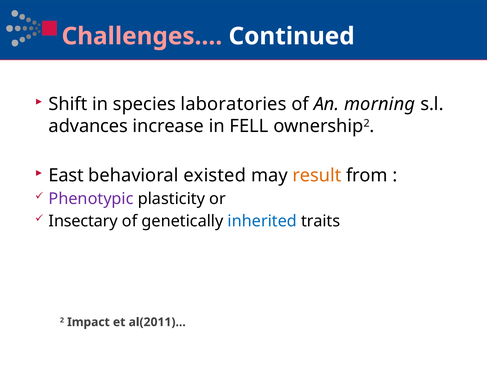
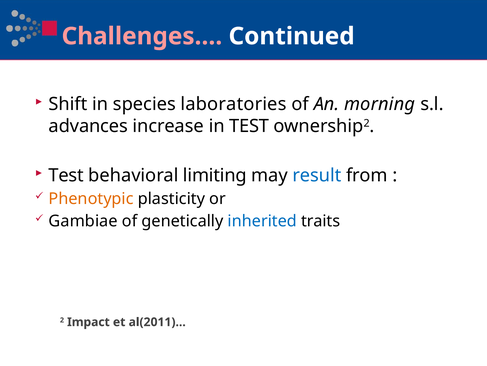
in FELL: FELL -> TEST (249, 126)
East: East -> Test (66, 175)
existed: existed -> limiting (215, 175)
result colour: orange -> blue (317, 175)
Phenotypic colour: purple -> orange (91, 198)
Insectary: Insectary -> Gambiae (83, 221)
